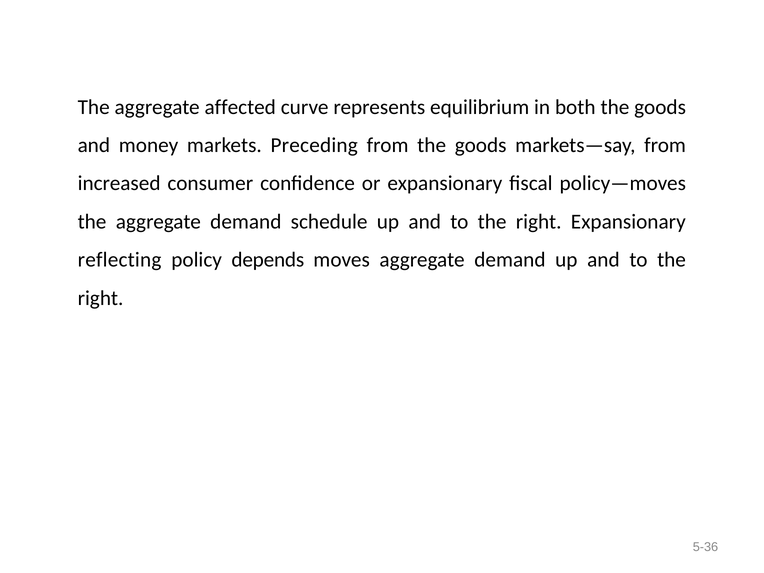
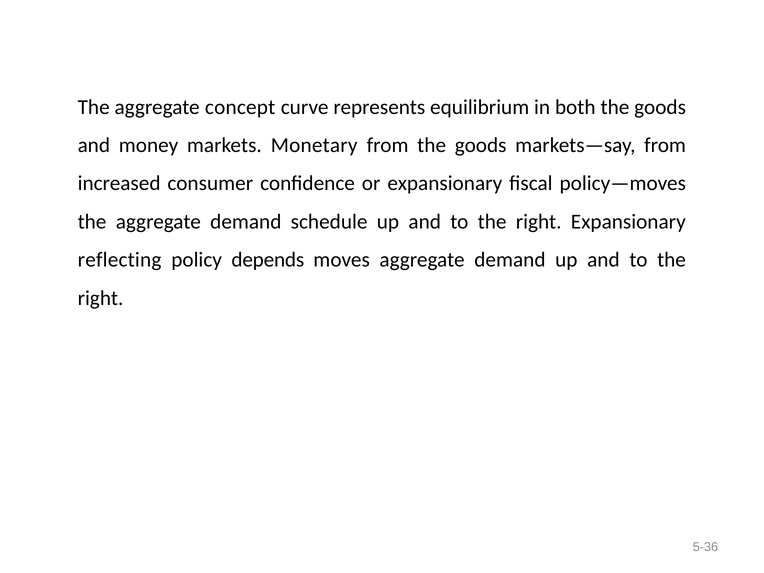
affected: affected -> concept (240, 107)
Preceding: Preceding -> Monetary (314, 145)
